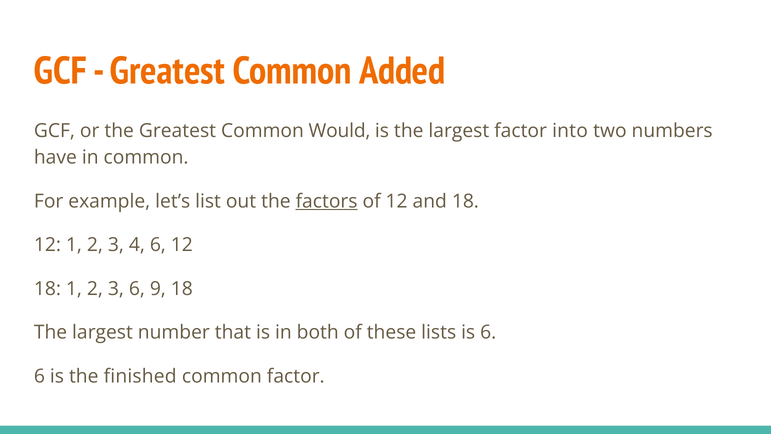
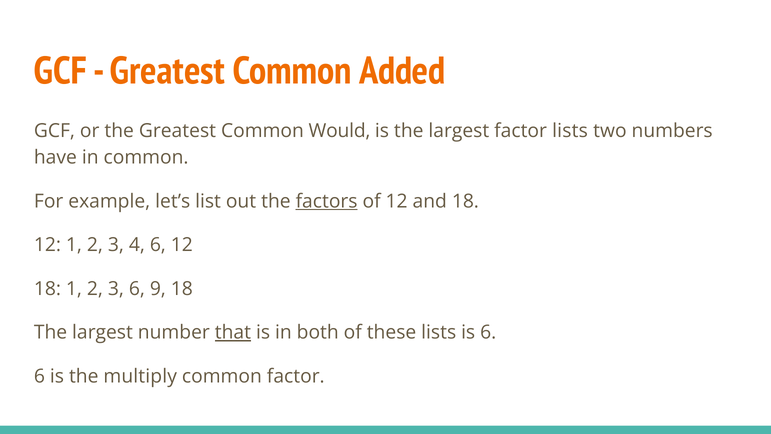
factor into: into -> lists (570, 131)
that underline: none -> present (233, 332)
finished: finished -> multiply (140, 376)
